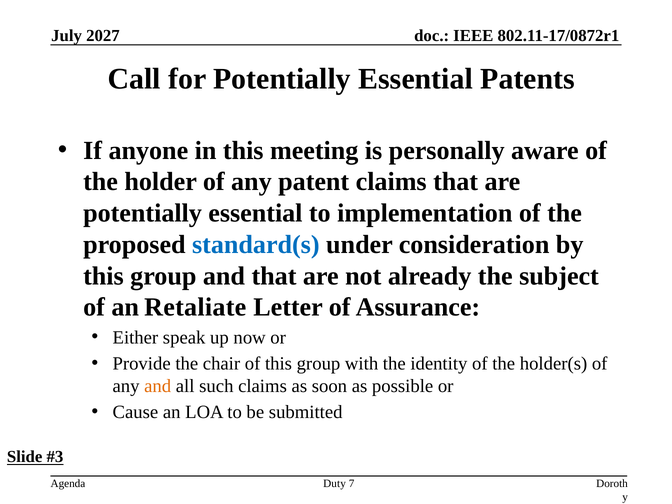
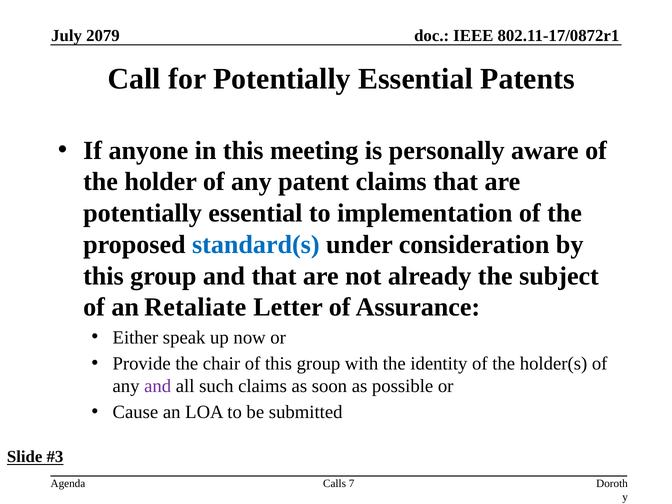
2027: 2027 -> 2079 (103, 36)
and colour: orange -> purple (158, 386)
Duty: Duty -> Calls (335, 483)
